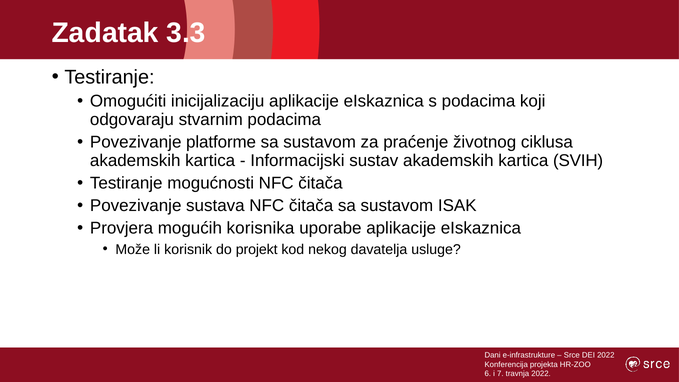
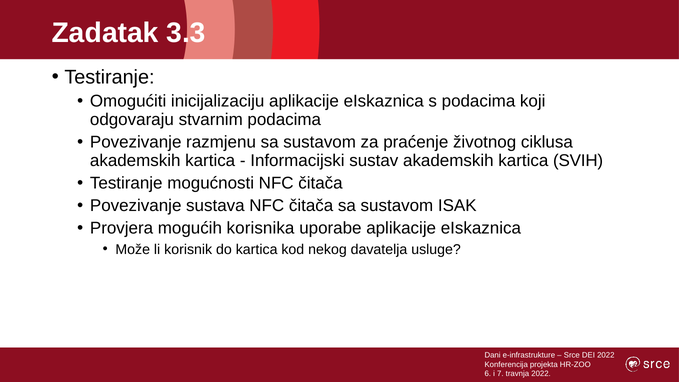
platforme: platforme -> razmjenu (221, 142)
do projekt: projekt -> kartica (257, 249)
